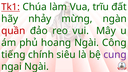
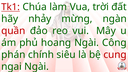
trĩu: trĩu -> trời (101, 7)
tiếng: tiếng -> phán (13, 55)
cung colour: purple -> red (115, 55)
